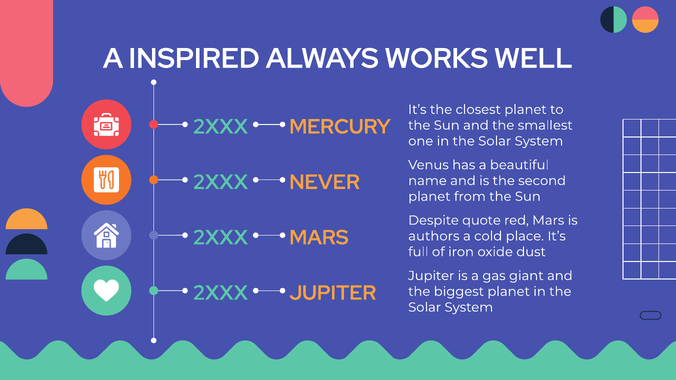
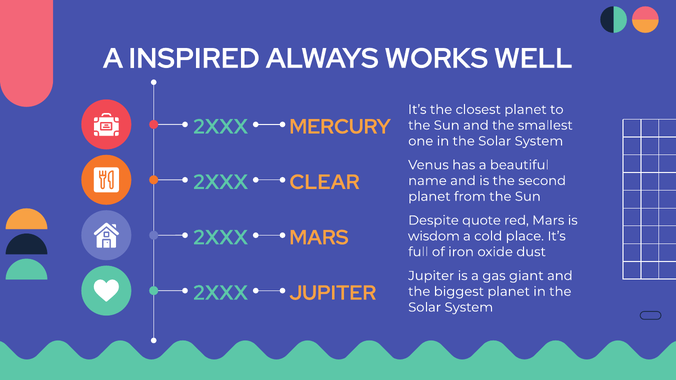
NEVER: NEVER -> CLEAR (324, 182)
authors: authors -> wisdom (434, 236)
